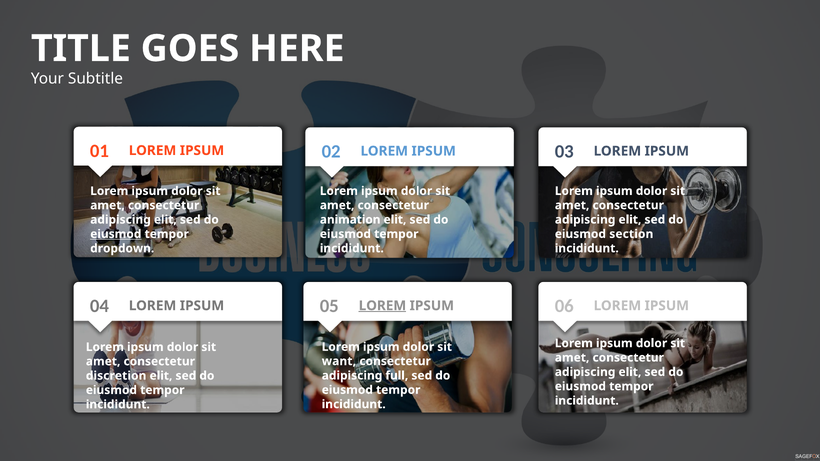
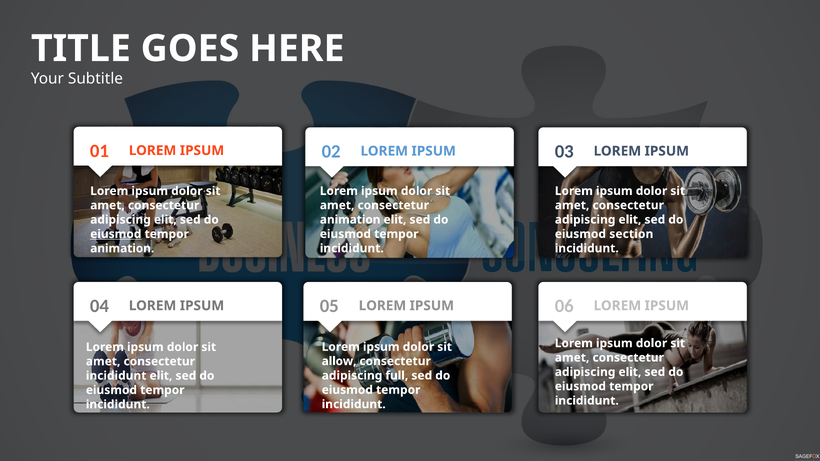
dropdown: dropdown -> animation (122, 249)
LOREM underline: present -> none (382, 306)
want: want -> allow (339, 361)
discretion: discretion -> incididunt (116, 376)
